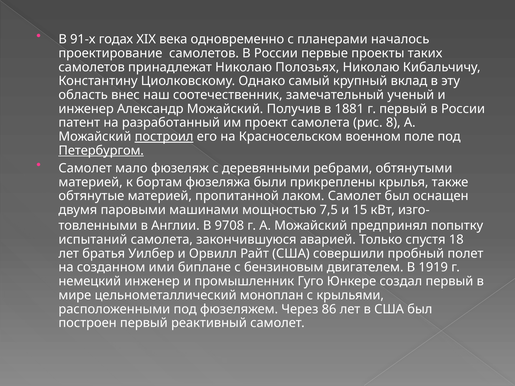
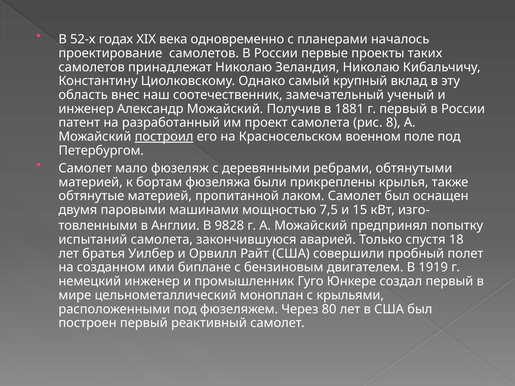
91-х: 91-х -> 52-х (83, 39)
Полозьях: Полозьях -> Зеландия (307, 67)
Петербургом underline: present -> none (101, 151)
9708: 9708 -> 9828 (229, 226)
86: 86 -> 80 (329, 309)
